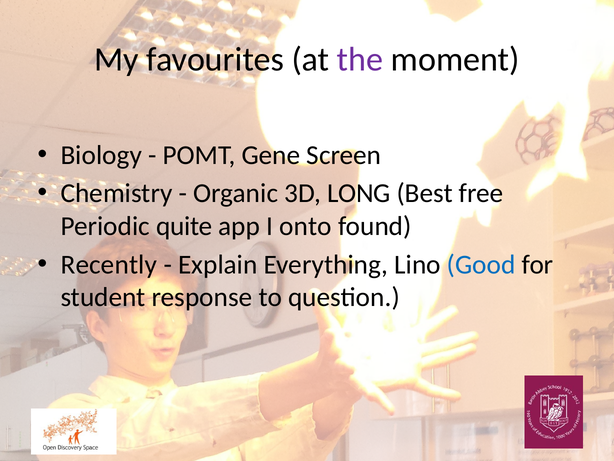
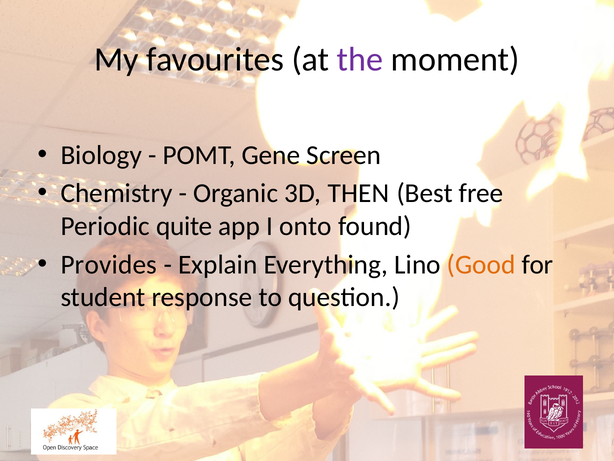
LONG: LONG -> THEN (359, 193)
Recently: Recently -> Provides (109, 264)
Good colour: blue -> orange (481, 264)
